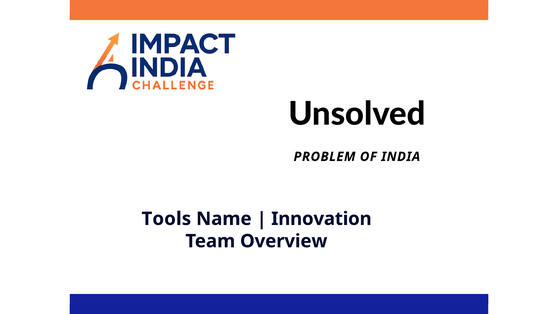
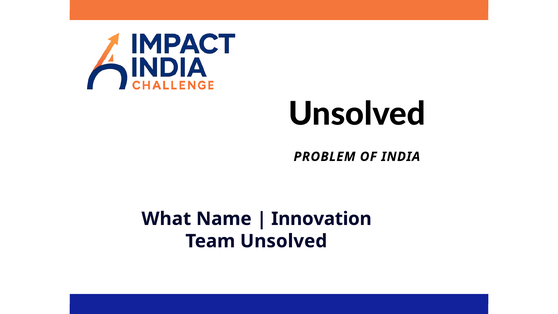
Tools: Tools -> What (166, 219)
Team Overview: Overview -> Unsolved (284, 241)
